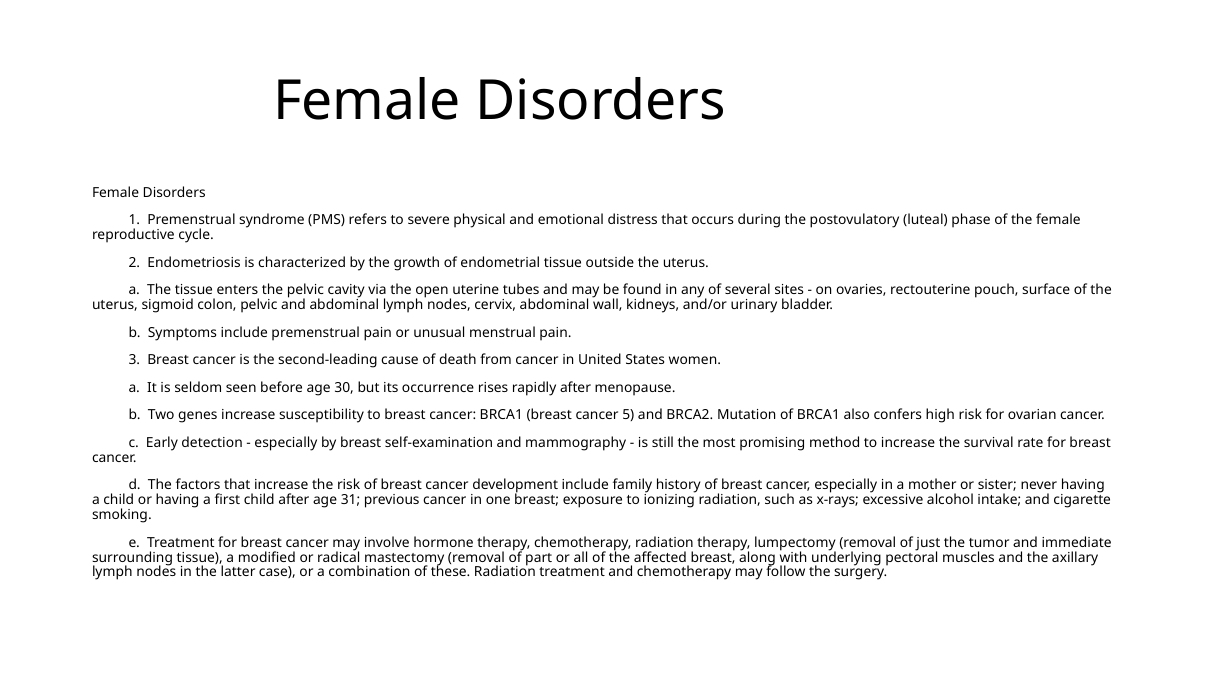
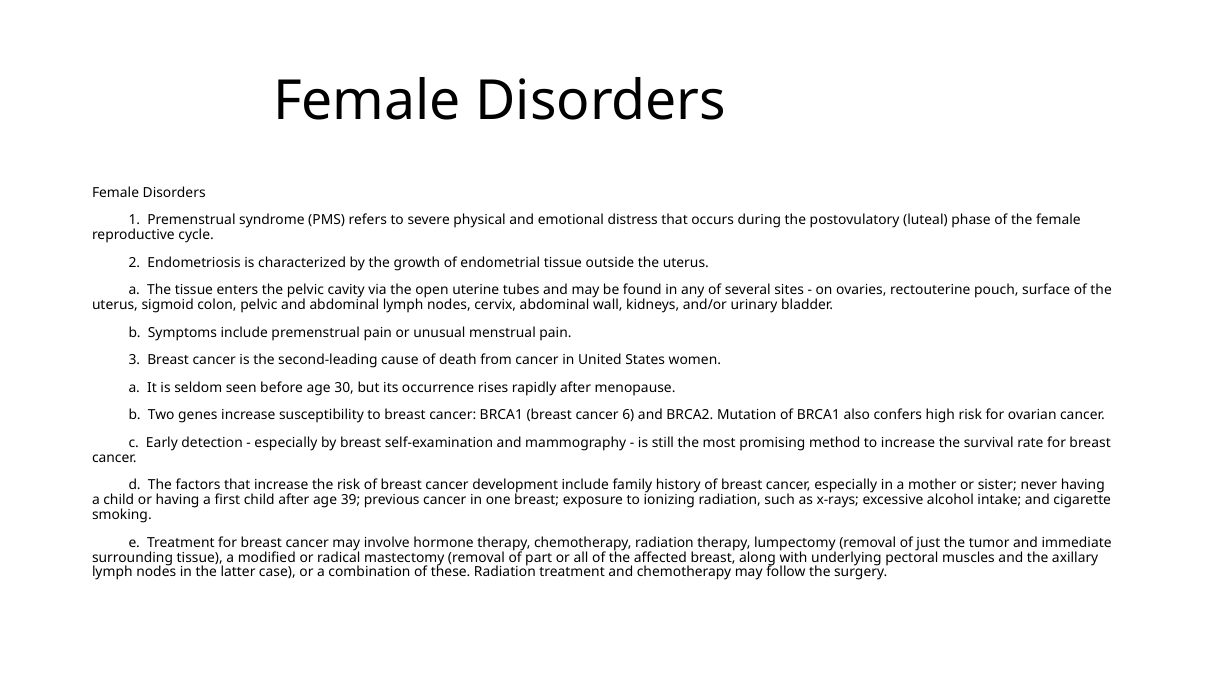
5: 5 -> 6 (628, 415)
31: 31 -> 39 (351, 500)
